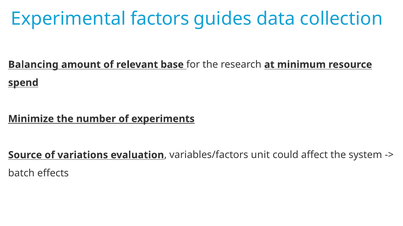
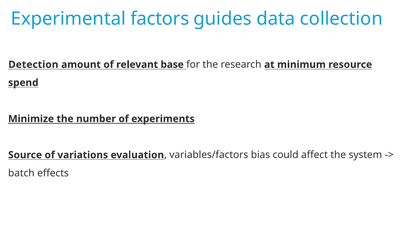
Balancing: Balancing -> Detection (33, 65)
unit: unit -> bias (260, 155)
